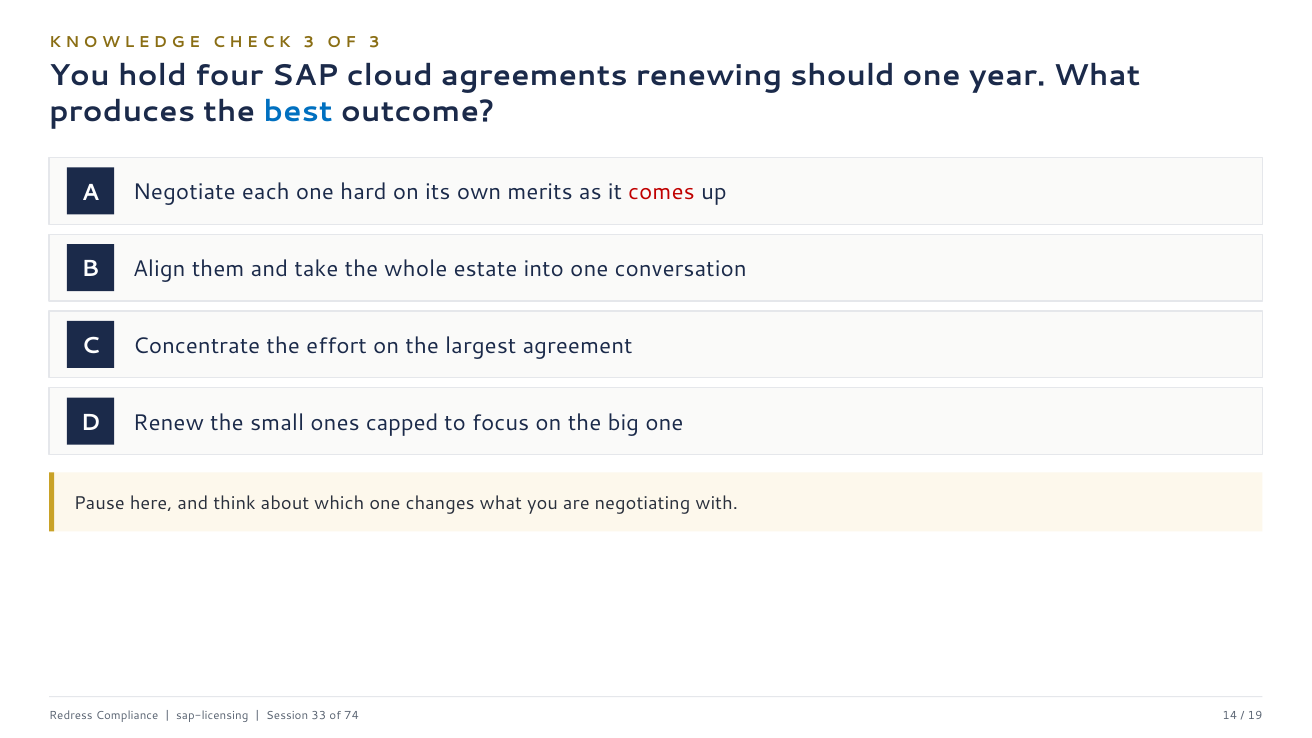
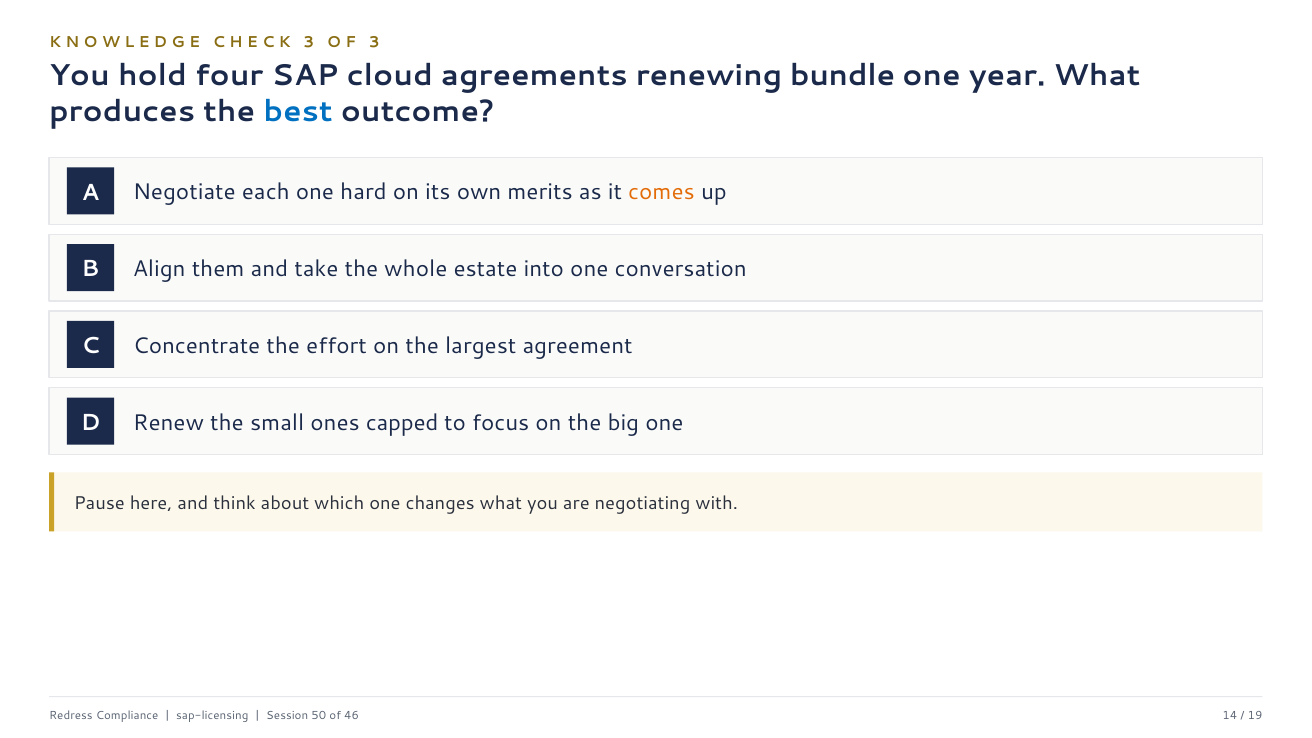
should: should -> bundle (843, 75)
comes colour: red -> orange (661, 192)
33: 33 -> 50 (319, 715)
74: 74 -> 46 (352, 715)
